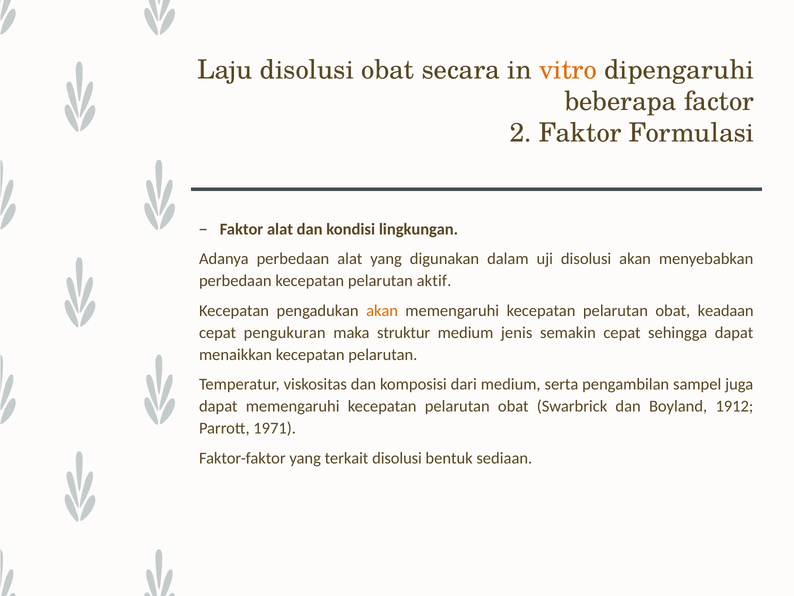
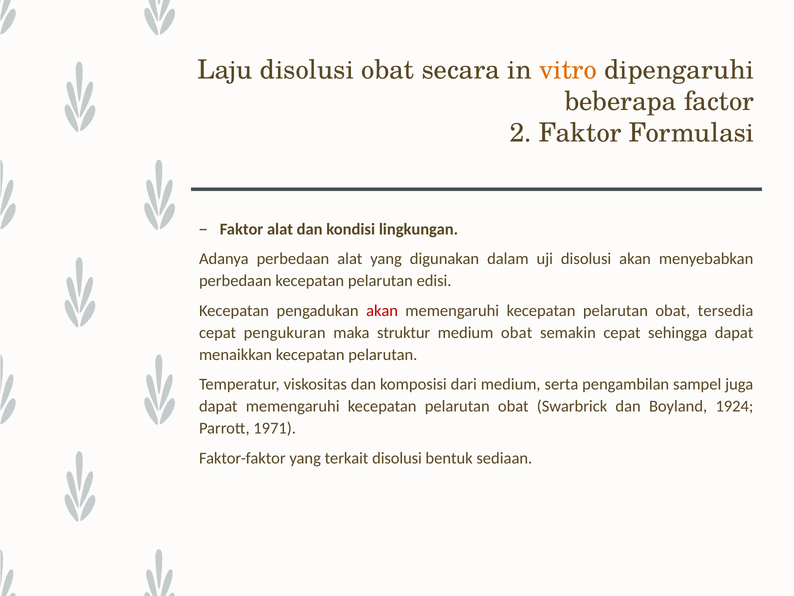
aktif: aktif -> edisi (434, 281)
akan colour: orange -> red (382, 310)
keadaan: keadaan -> tersedia (726, 310)
medium jenis: jenis -> obat (517, 332)
1912: 1912 -> 1924 (734, 406)
